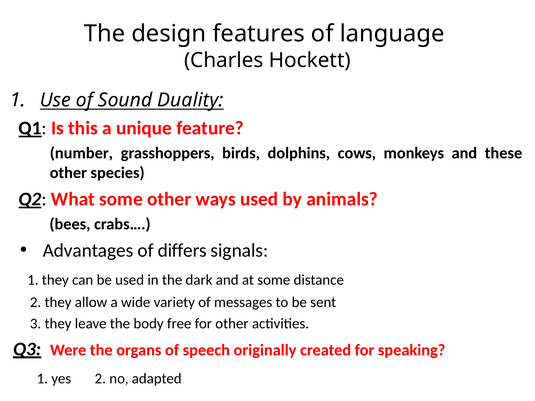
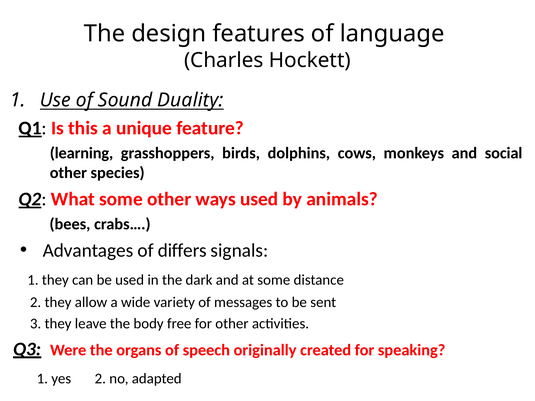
number: number -> learning (81, 153)
these: these -> social (504, 153)
